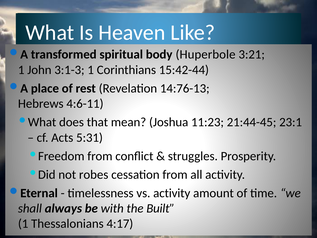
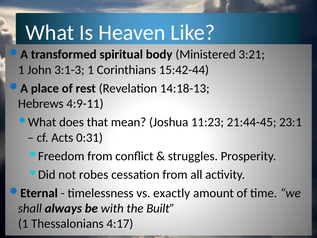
Huperbole: Huperbole -> Ministered (206, 54)
14:76-13: 14:76-13 -> 14:18-13 (185, 88)
4:6-11: 4:6-11 -> 4:9-11 (85, 104)
5:31: 5:31 -> 0:31 (90, 137)
vs activity: activity -> exactly (172, 193)
